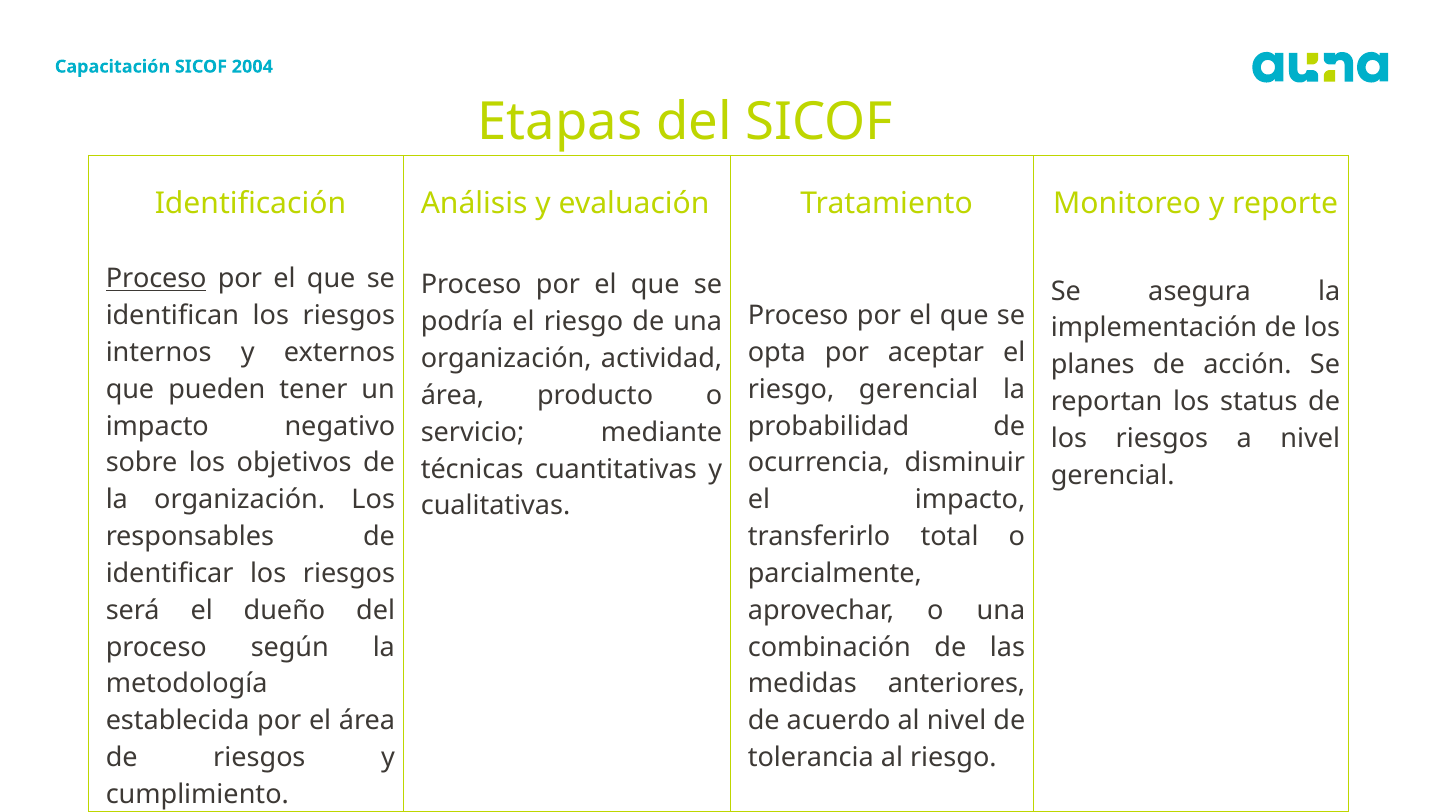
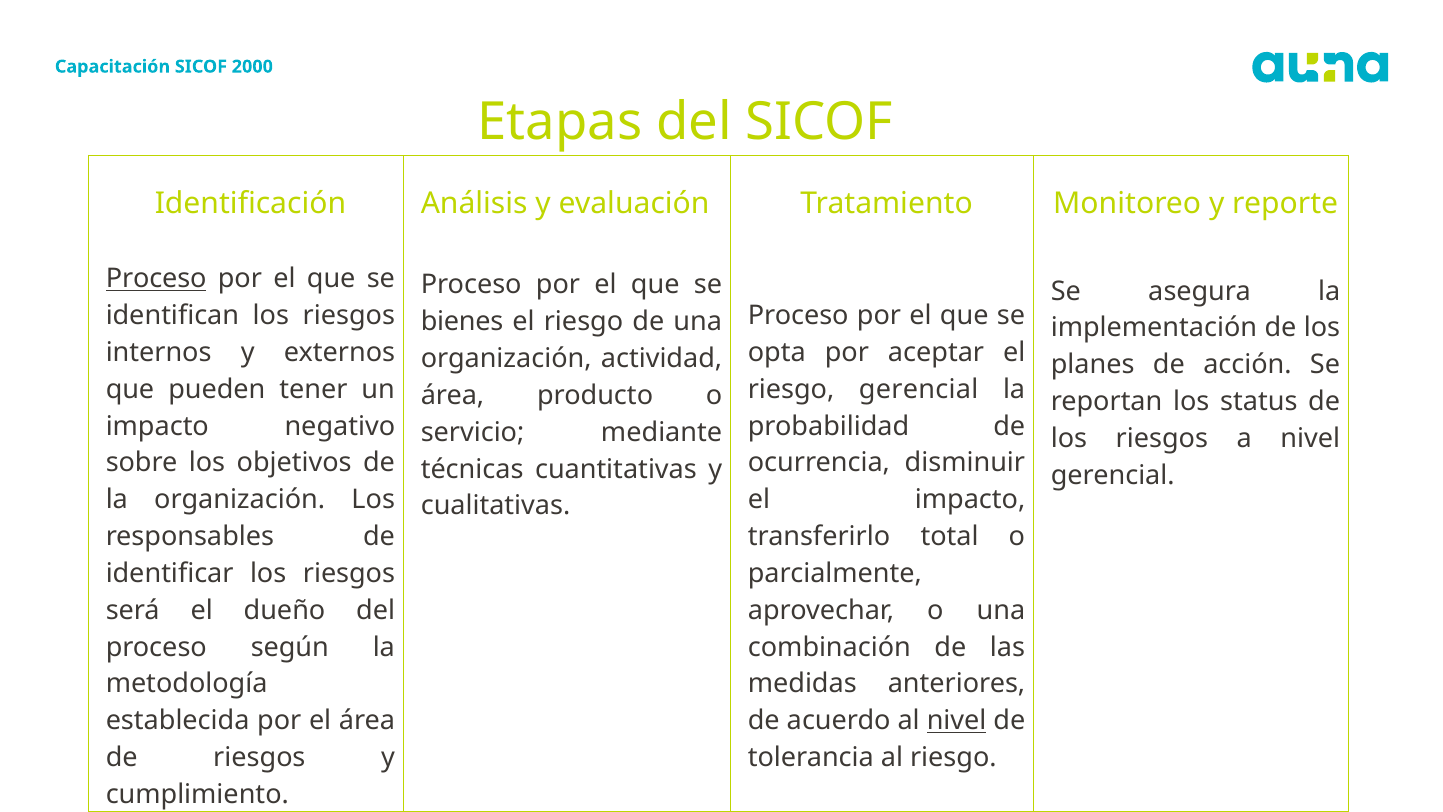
2004: 2004 -> 2000 (252, 67)
podría: podría -> bienes (462, 322)
nivel underline: none -> present (957, 720)
